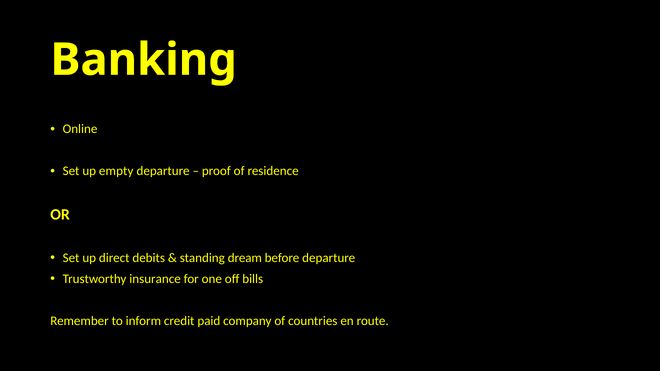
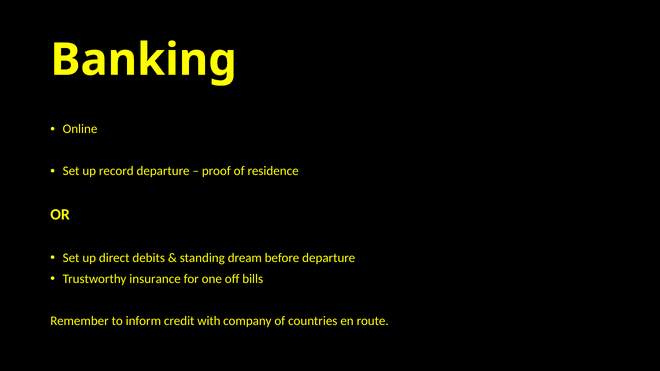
empty: empty -> record (116, 171)
paid: paid -> with (209, 321)
